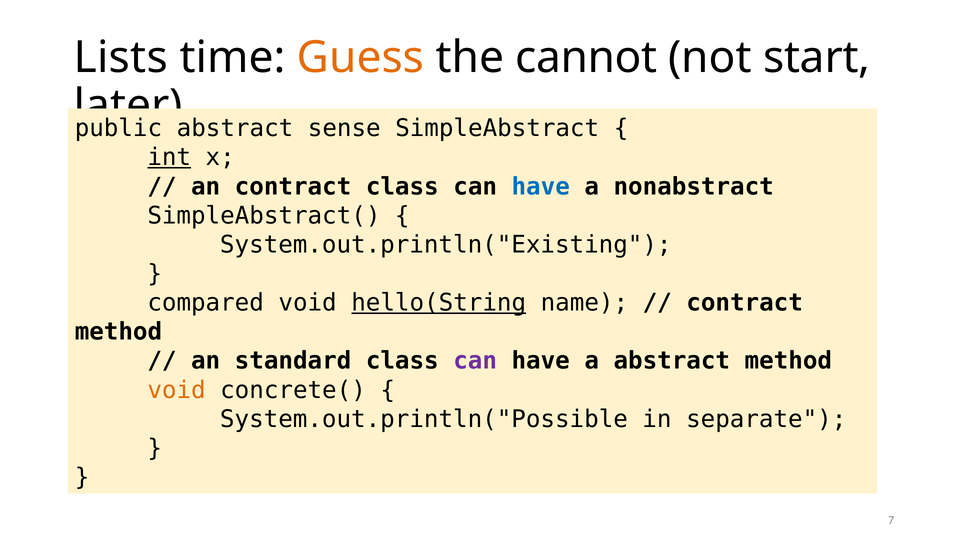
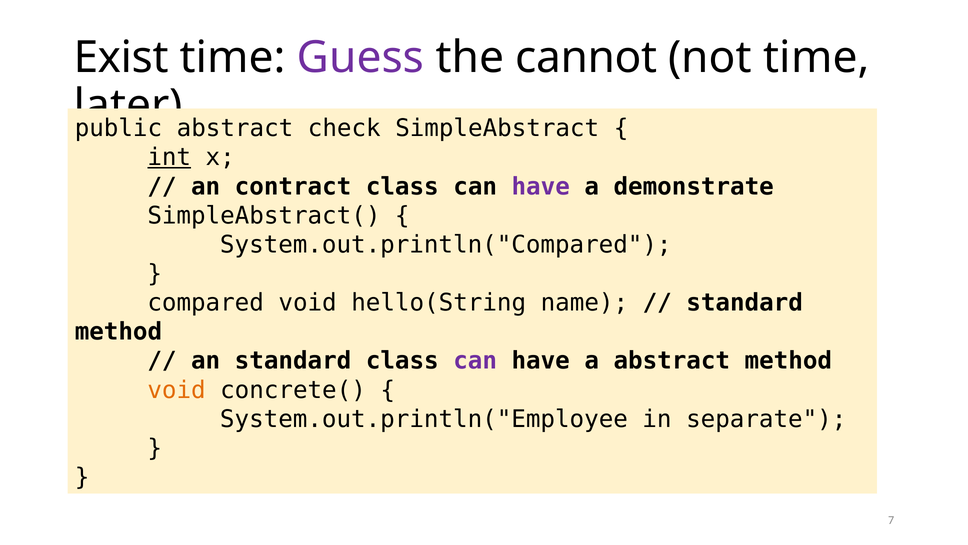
Lists: Lists -> Exist (121, 57)
Guess colour: orange -> purple (361, 57)
not start: start -> time (816, 57)
sense: sense -> check (344, 128)
have colour: blue -> purple (541, 186)
nonabstract: nonabstract -> demonstrate (694, 186)
System.out.println("Existing: System.out.println("Existing -> System.out.println("Compared (446, 244)
hello(String underline: present -> none (439, 303)
contract: contract -> standard (745, 303)
System.out.println("Possible: System.out.println("Possible -> System.out.println("Employee (424, 419)
